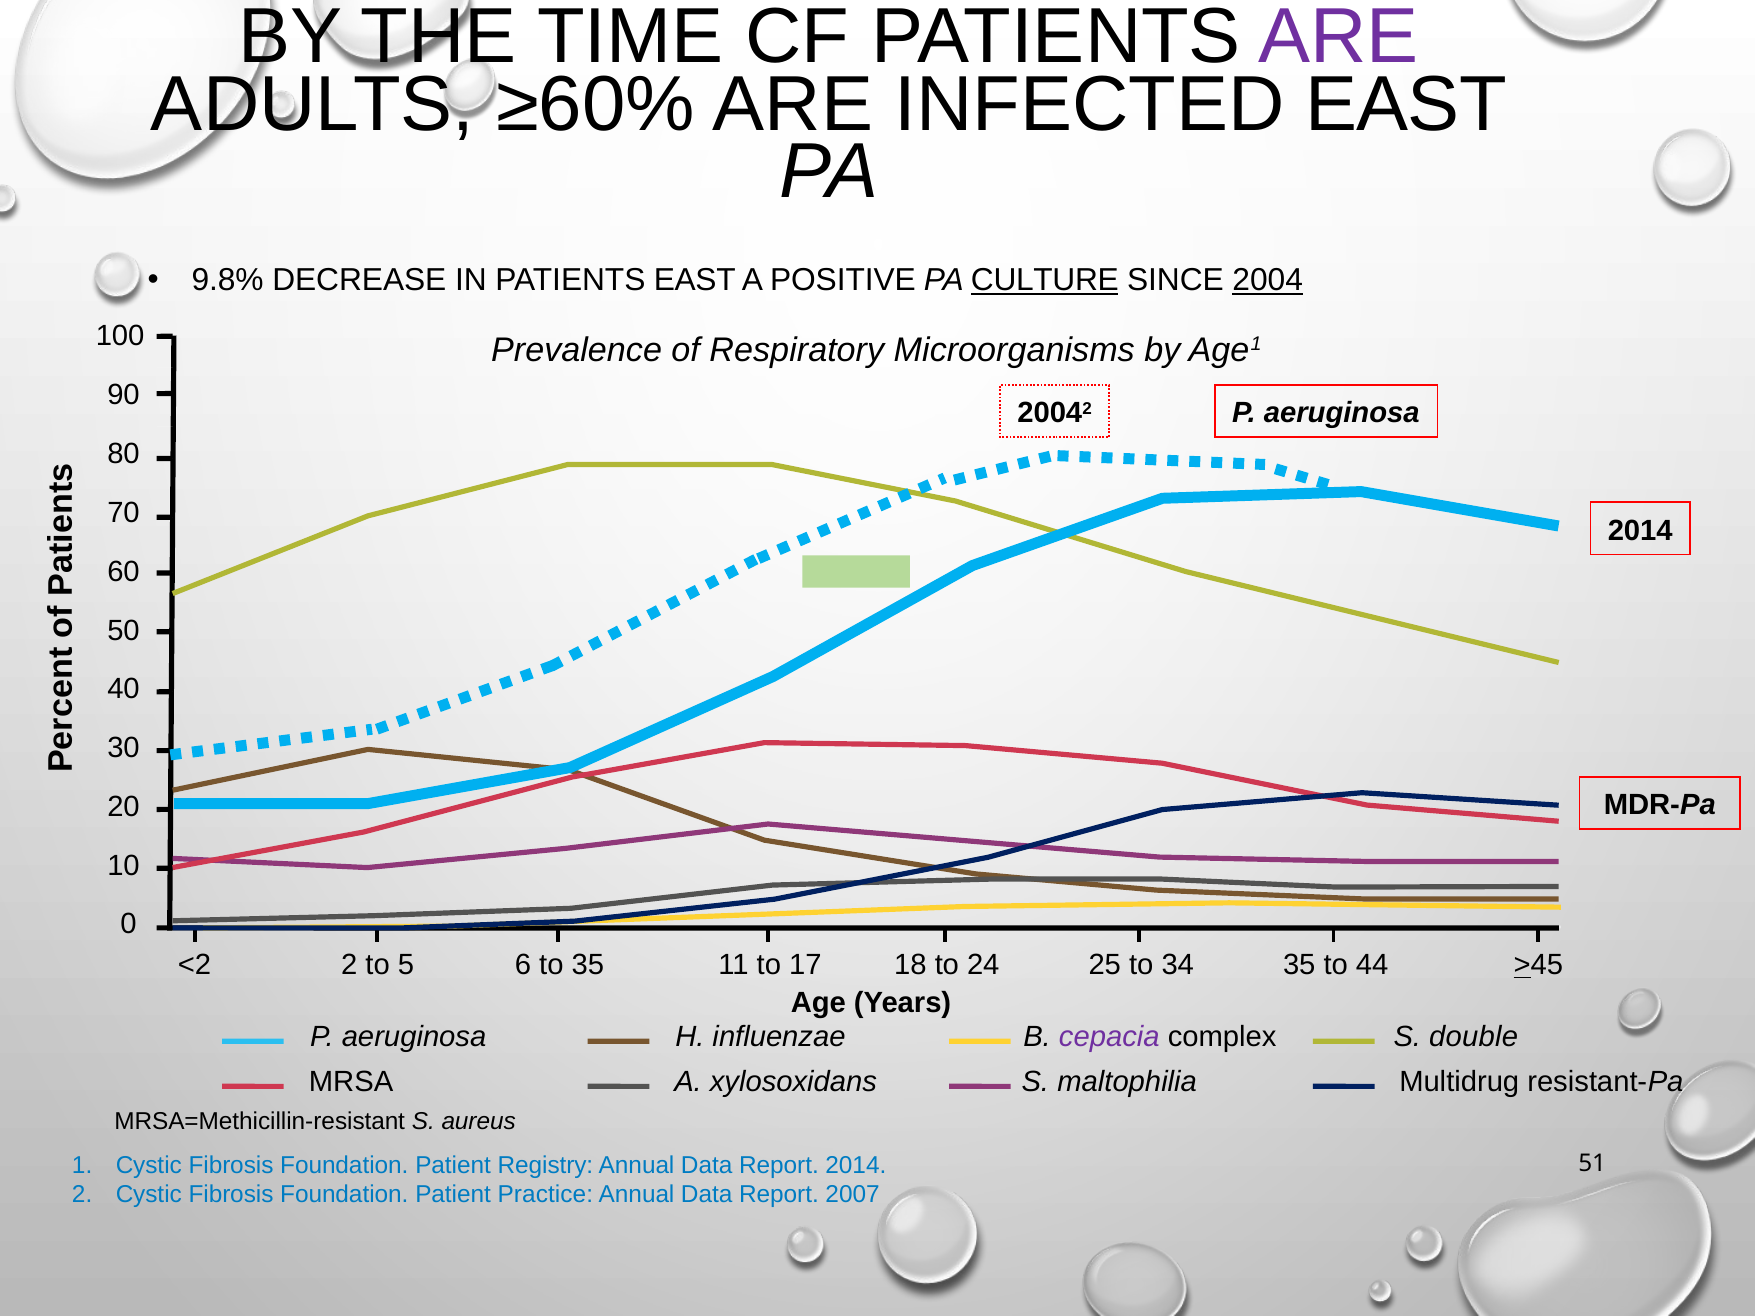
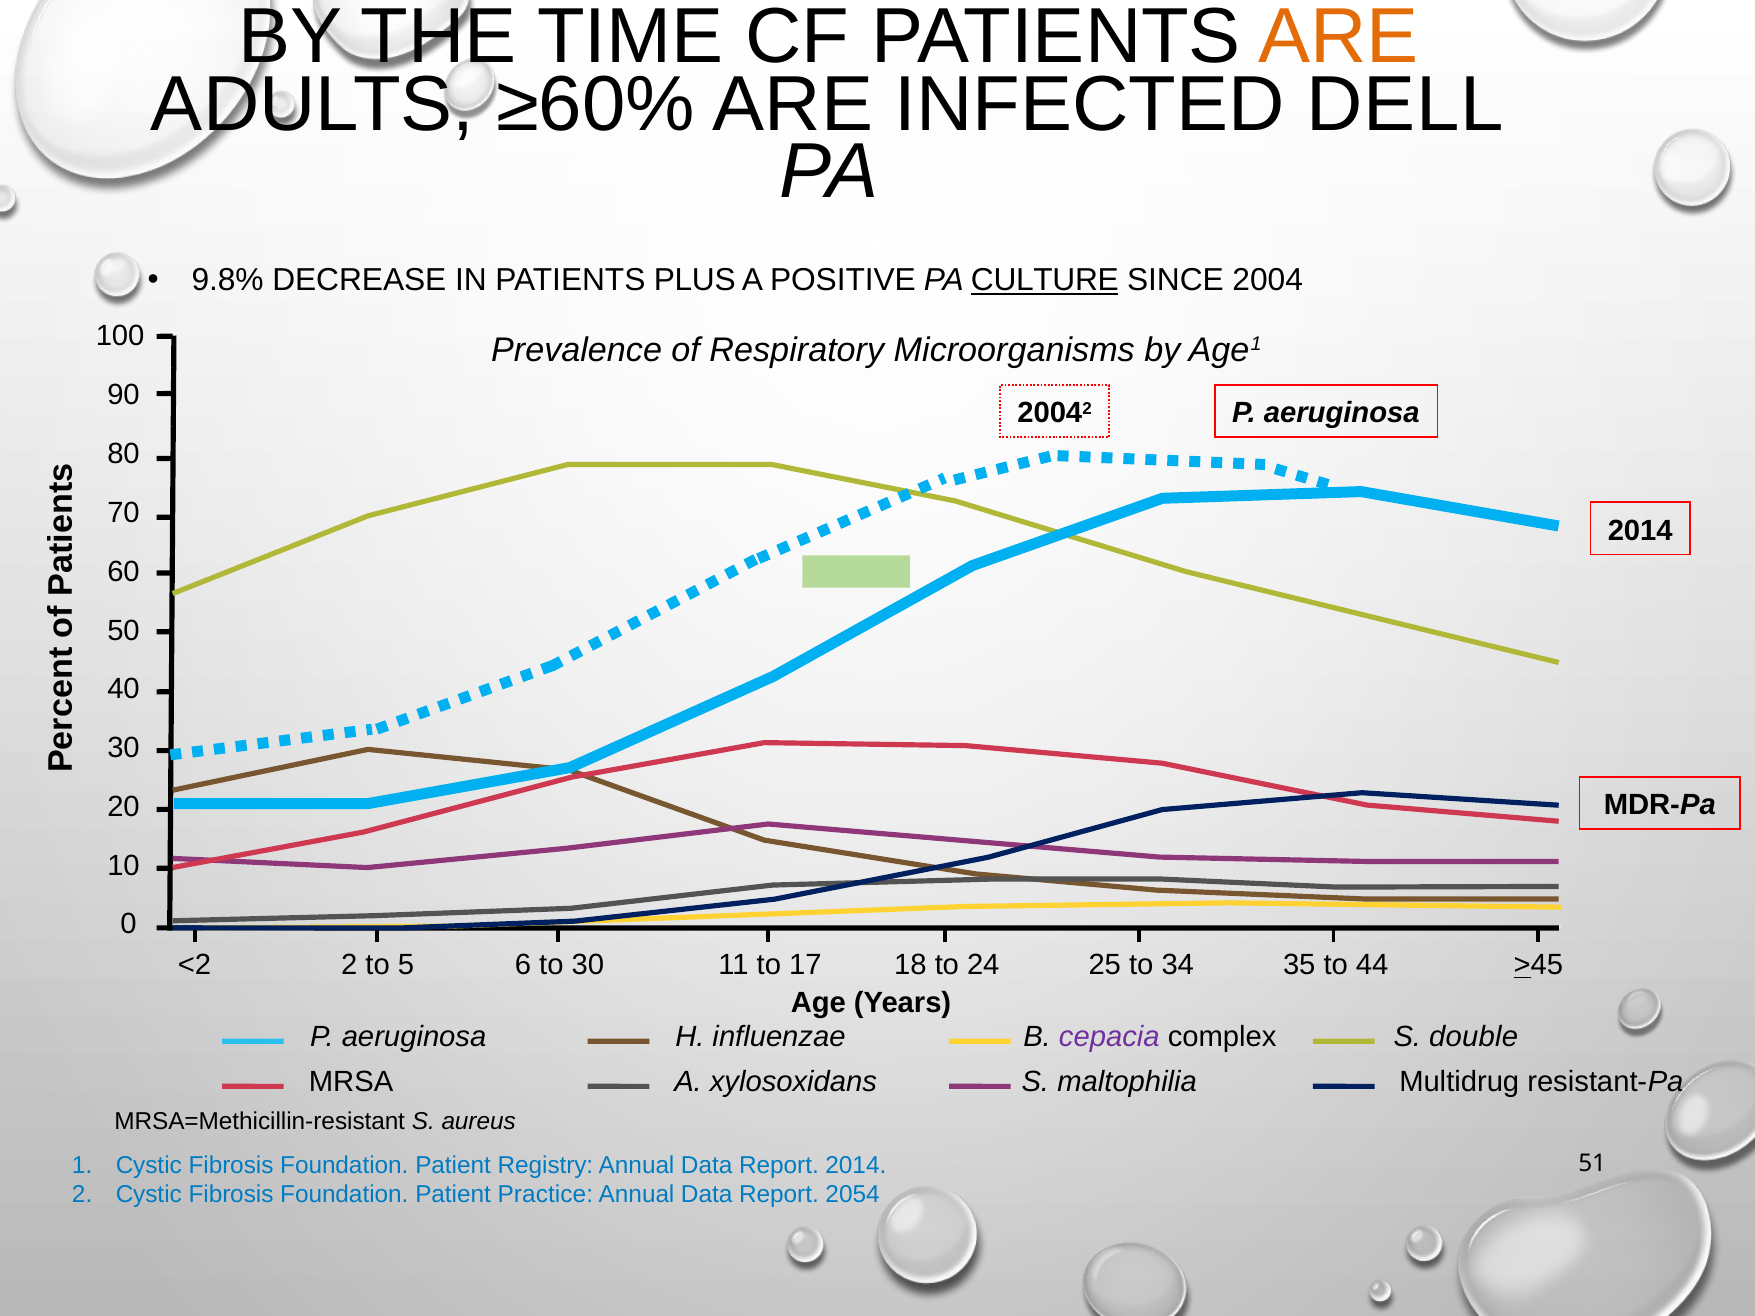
ARE colour: purple -> orange (1338, 37)
INFECTED EAST: EAST -> DELL (1405, 104)
PATIENTS EAST: EAST -> PLUS (695, 280)
2004 underline: present -> none (1268, 280)
to 35: 35 -> 30 (588, 965)
2007: 2007 -> 2054 (853, 1195)
